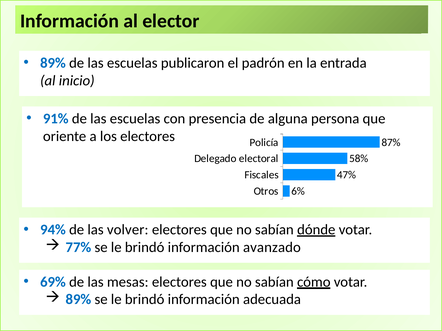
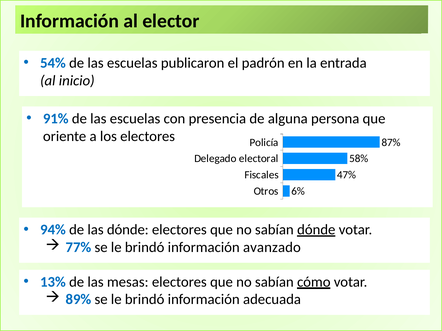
89%: 89% -> 54% (53, 63)
las volver: volver -> dónde (128, 230)
69%: 69% -> 13% (53, 282)
